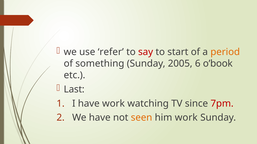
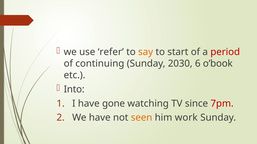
say colour: red -> orange (146, 52)
period colour: orange -> red (225, 52)
something: something -> continuing (100, 64)
2005: 2005 -> 2030 (180, 64)
Last: Last -> Into (74, 90)
have work: work -> gone (114, 104)
